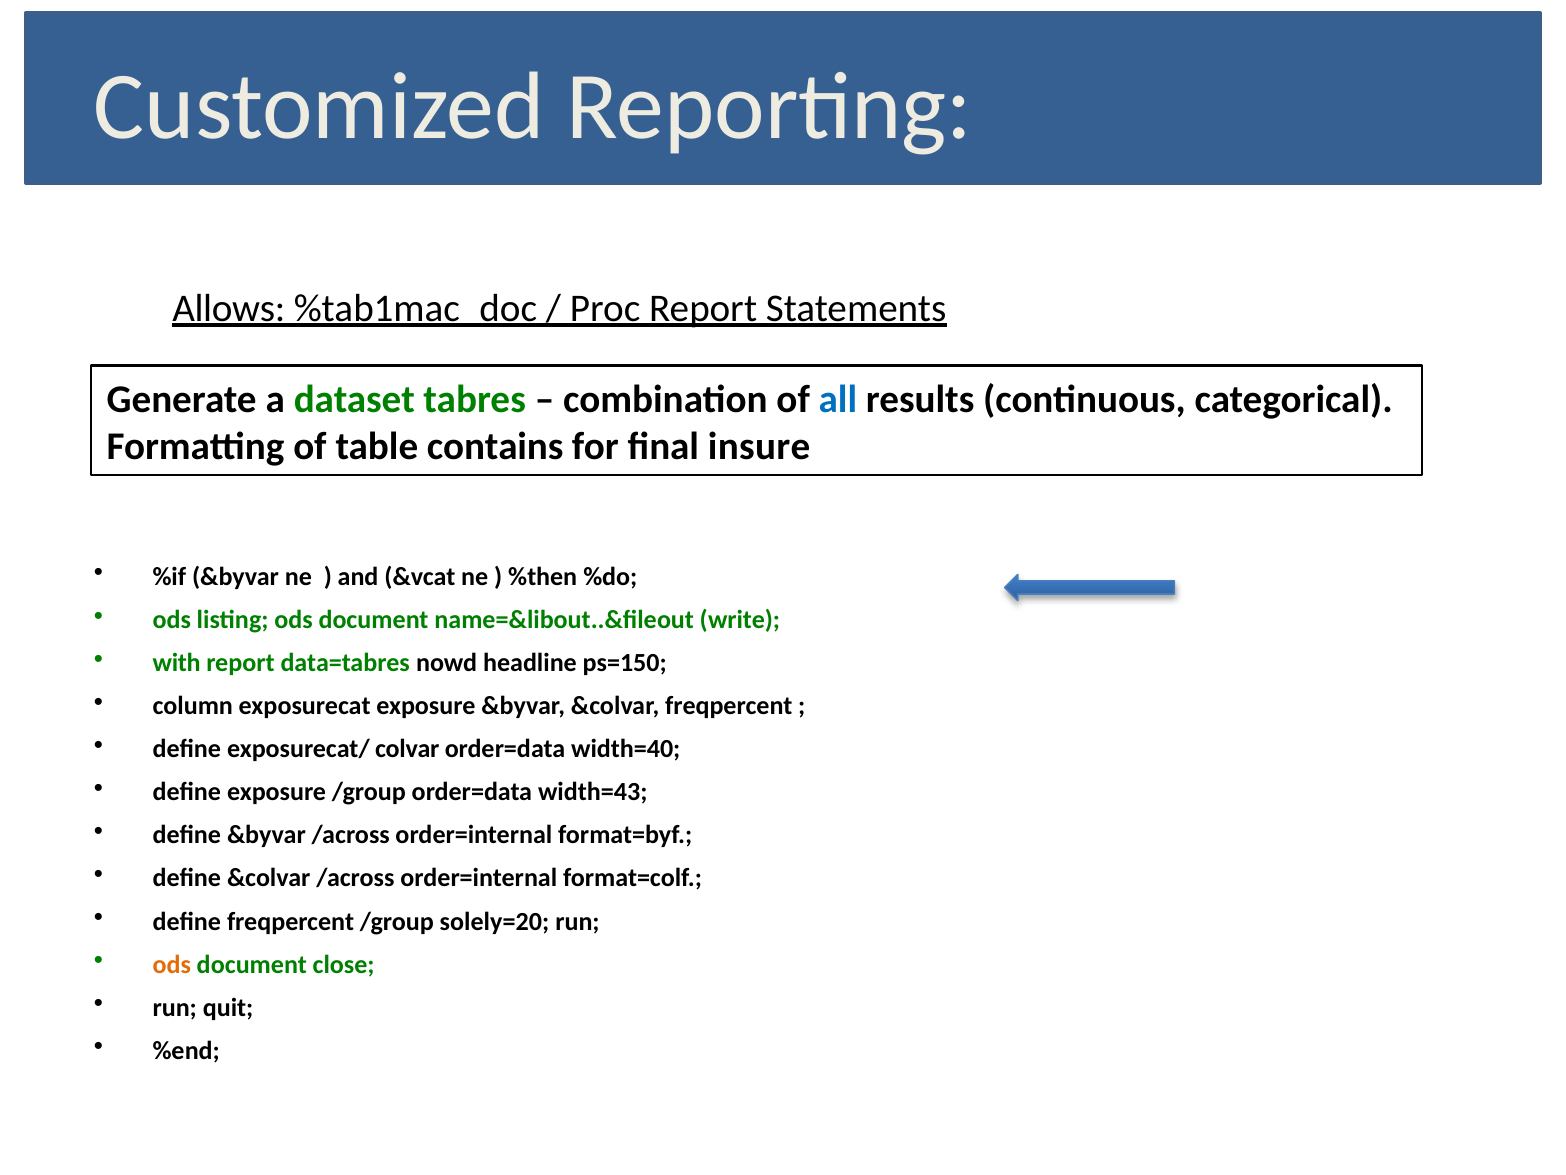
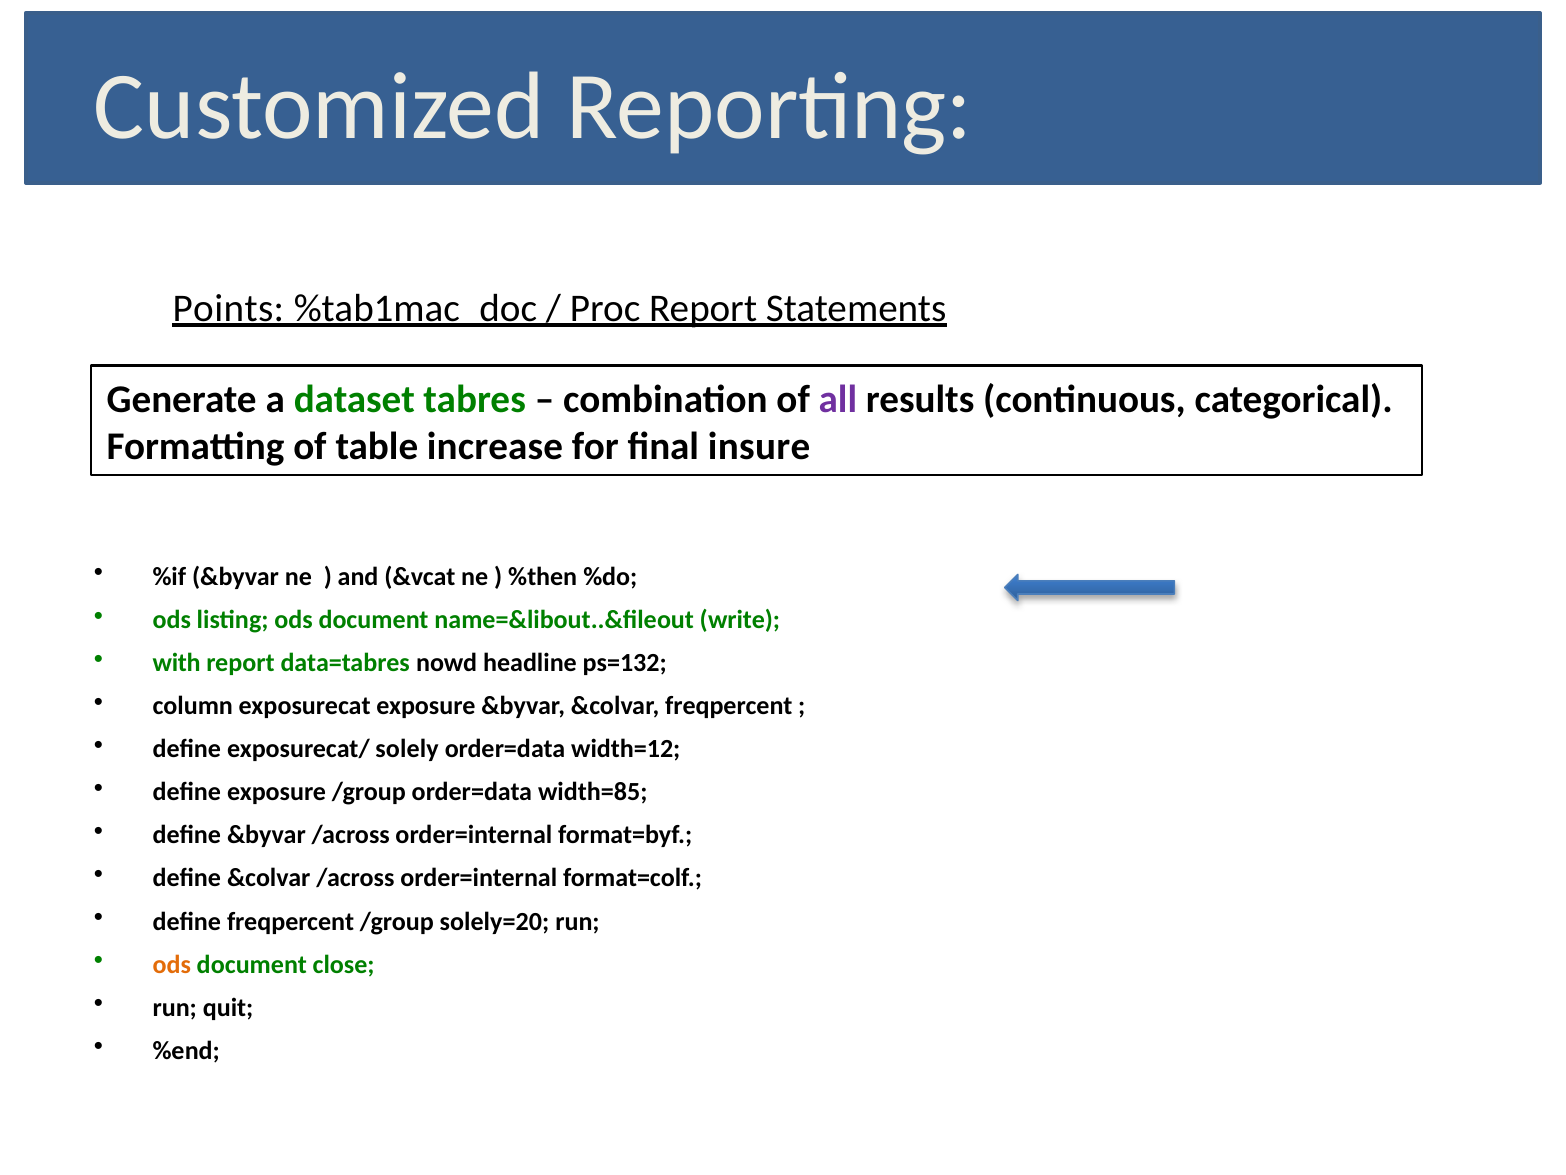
Allows: Allows -> Points (228, 308)
all colour: blue -> purple (838, 399)
contains: contains -> increase (495, 446)
ps=150: ps=150 -> ps=132 (625, 663)
colvar: colvar -> solely (407, 749)
width=40: width=40 -> width=12 (626, 749)
width=43: width=43 -> width=85 (593, 792)
